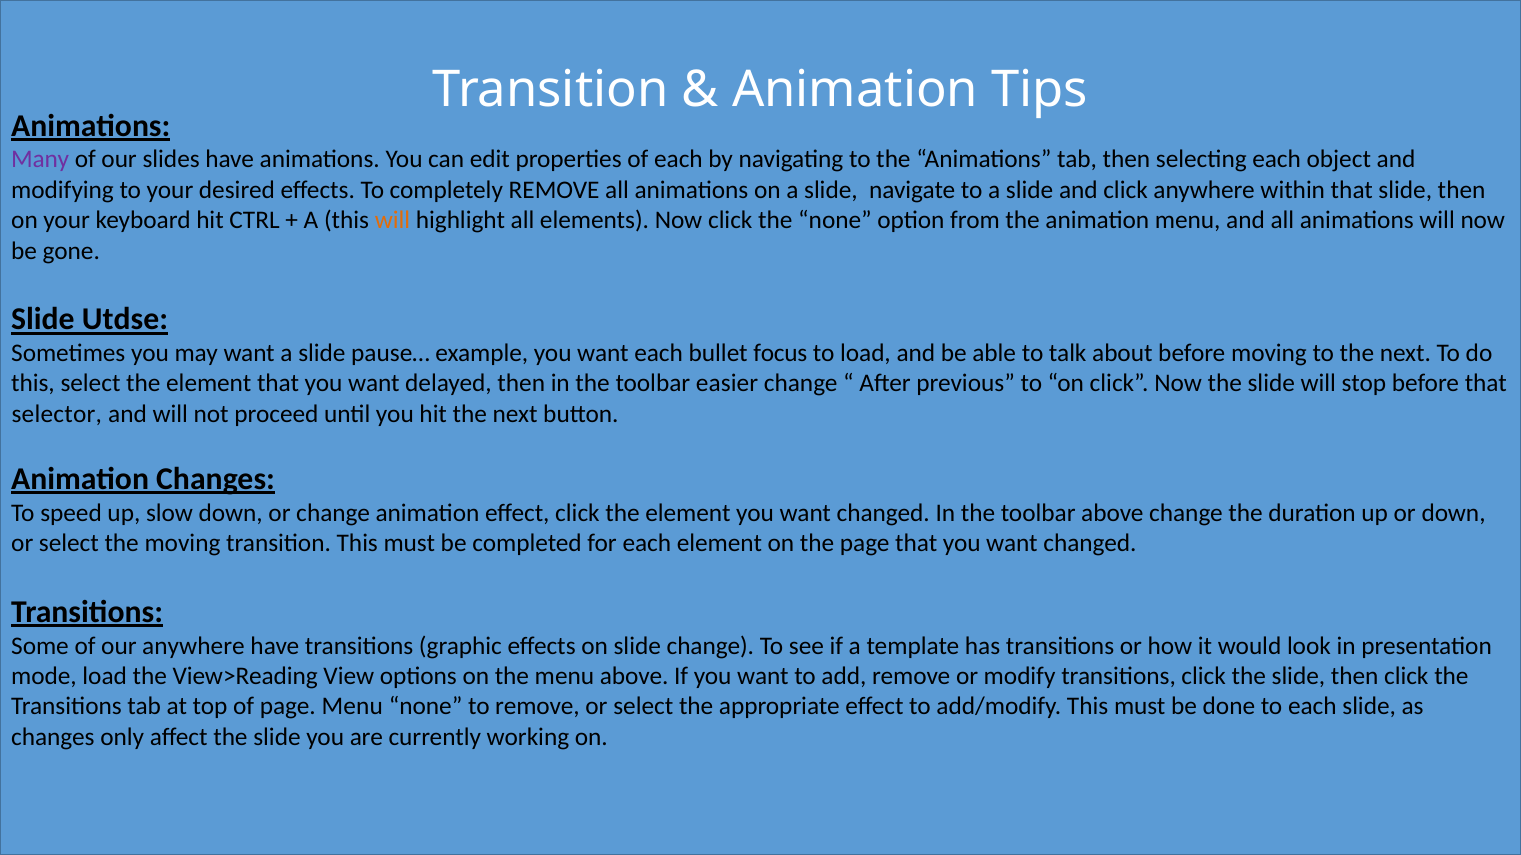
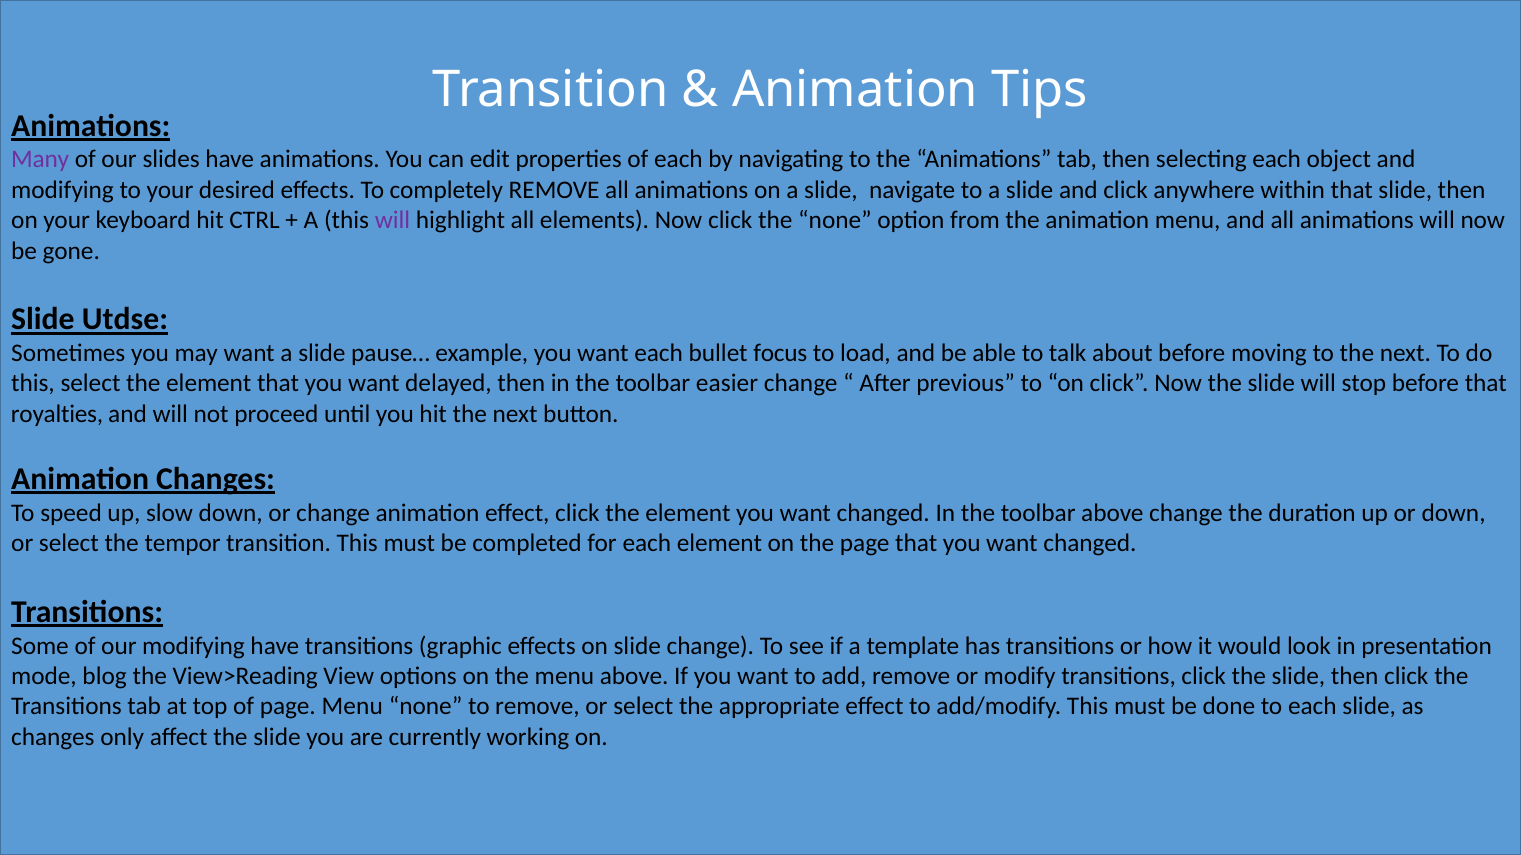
will colour: orange -> purple (392, 220)
selector: selector -> royalties (57, 414)
the moving: moving -> tempor (183, 544)
our anywhere: anywhere -> modifying (194, 646)
mode load: load -> blog (105, 677)
